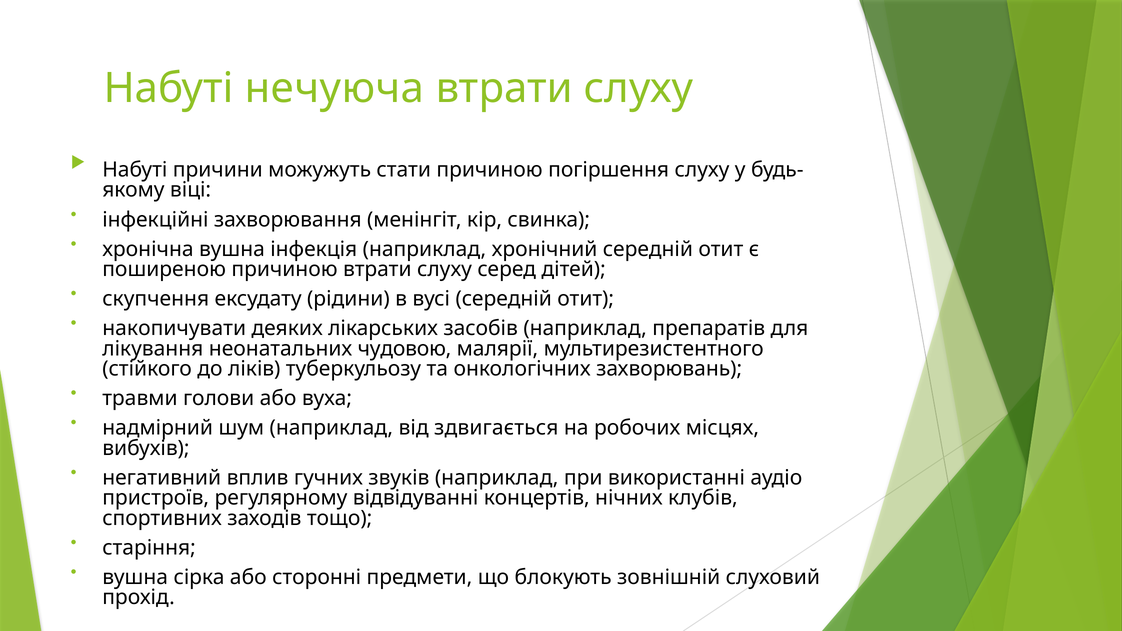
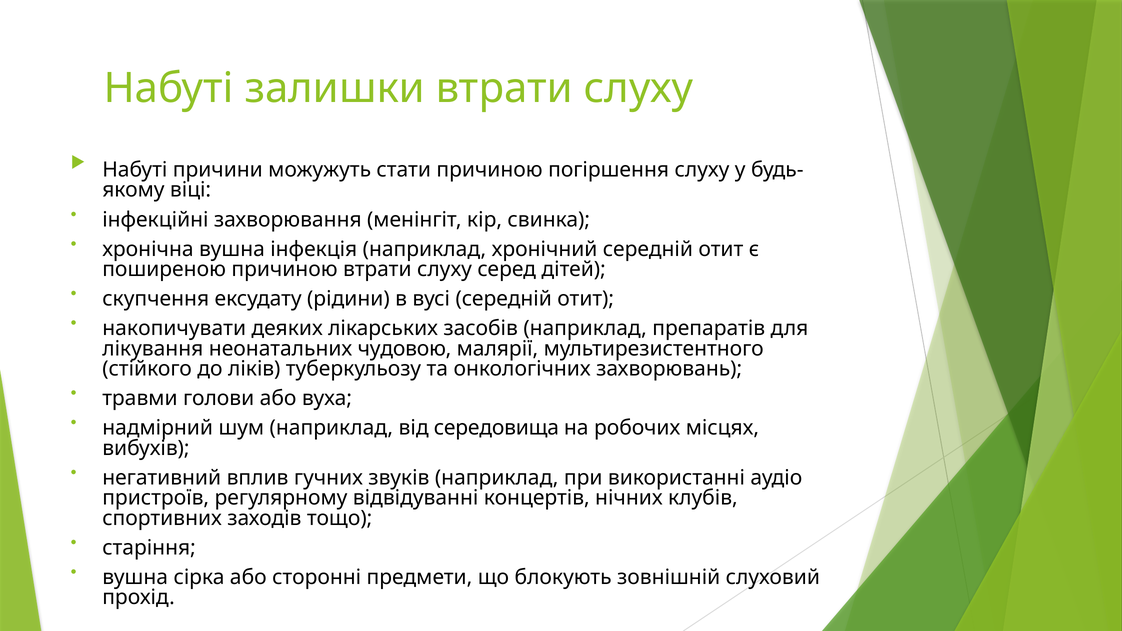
нечуюча: нечуюча -> залишки (335, 88)
здвигається: здвигається -> середовища (496, 428)
